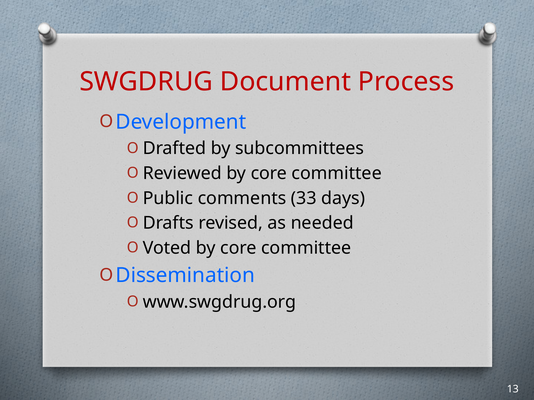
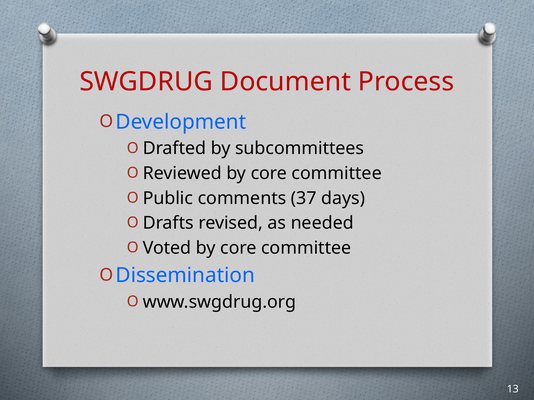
33: 33 -> 37 (304, 198)
